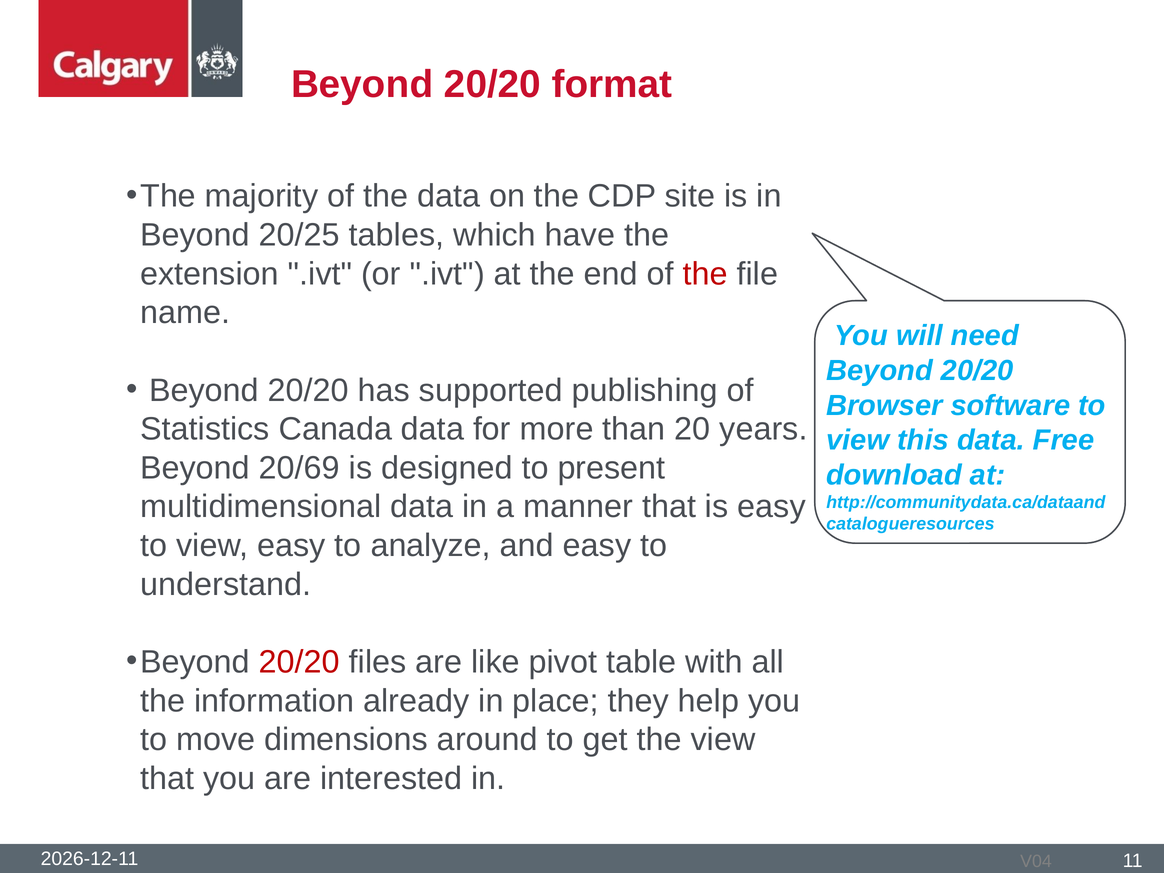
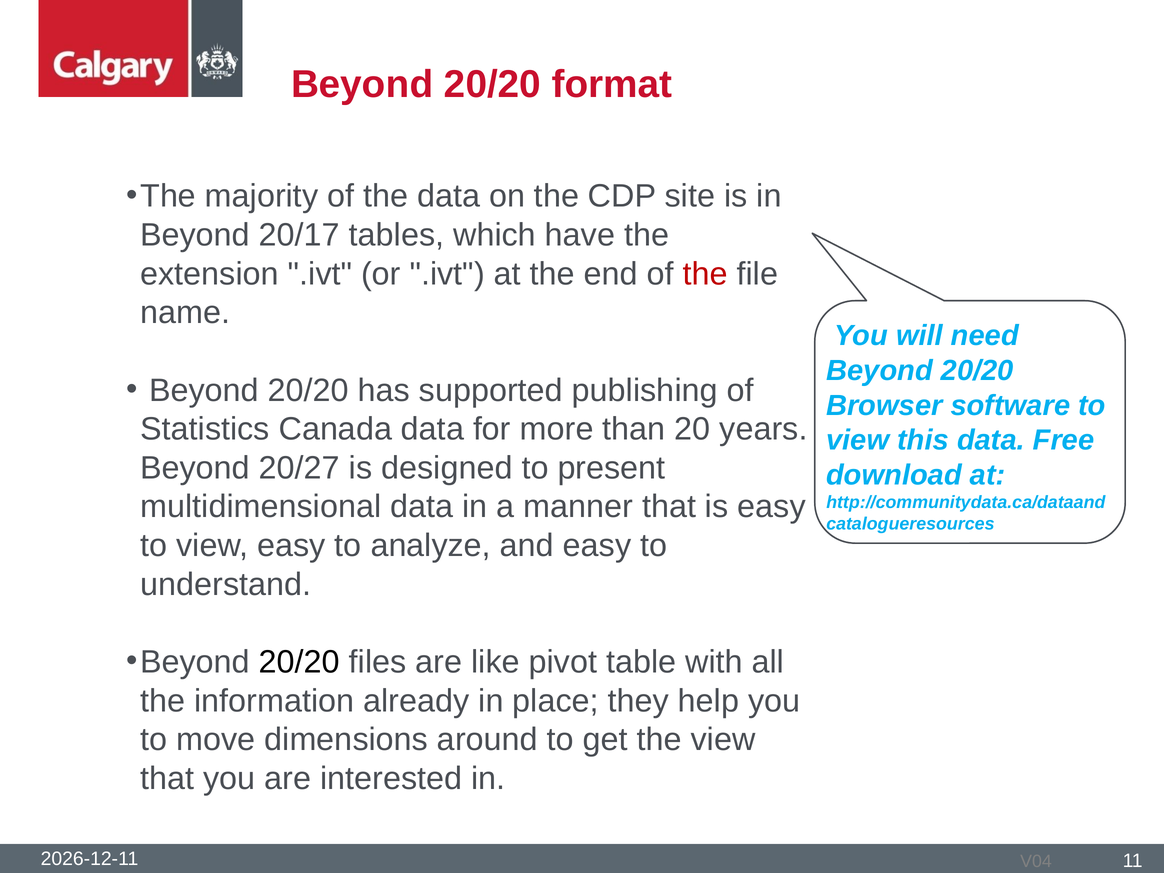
20/25: 20/25 -> 20/17 (299, 235)
20/69: 20/69 -> 20/27 (299, 468)
20/20 colour: red -> black (299, 662)
